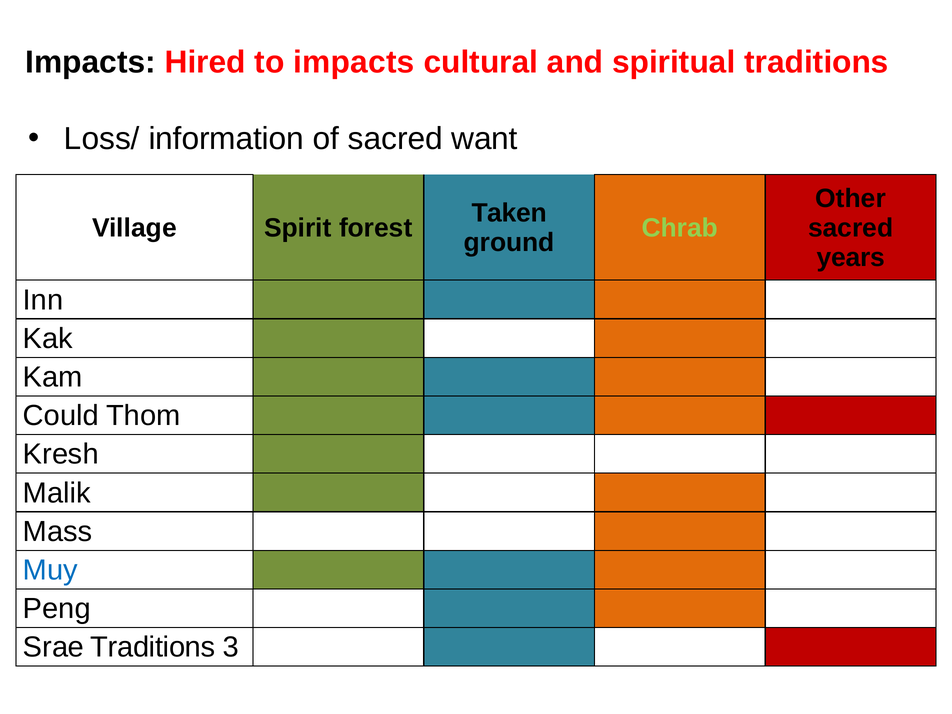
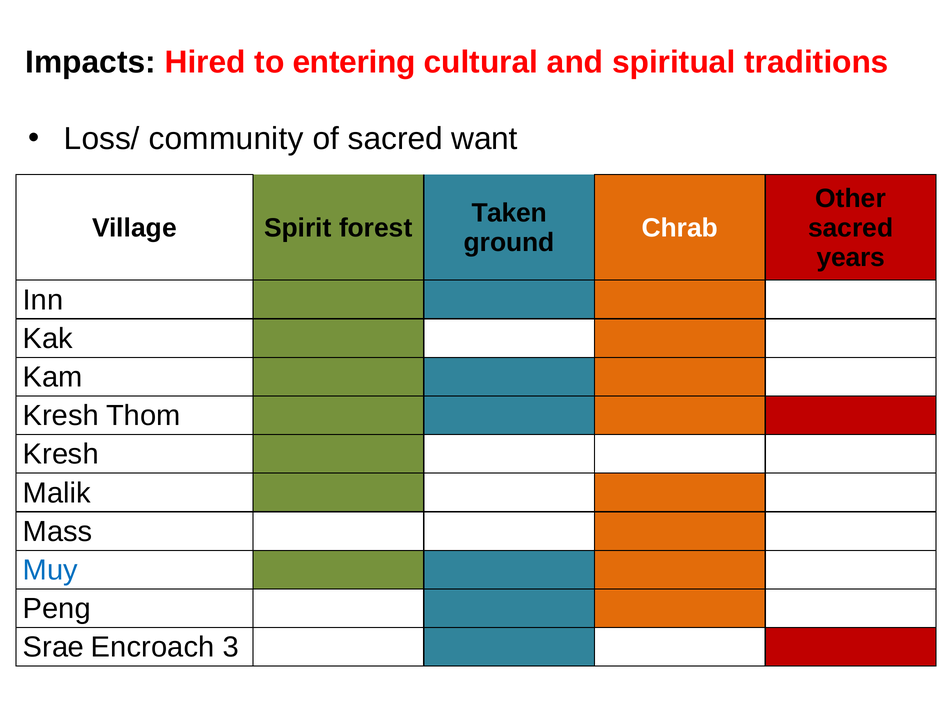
to impacts: impacts -> entering (354, 62)
information: information -> community (226, 139)
Chrab colour: light green -> white (680, 228)
Could: Could -> Kresh (61, 416)
Srae Traditions: Traditions -> Encroach (153, 647)
